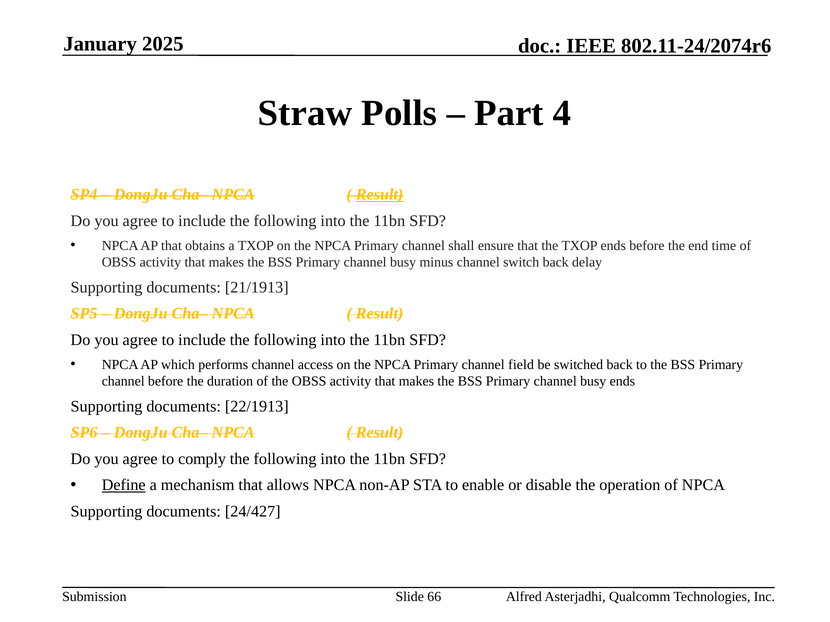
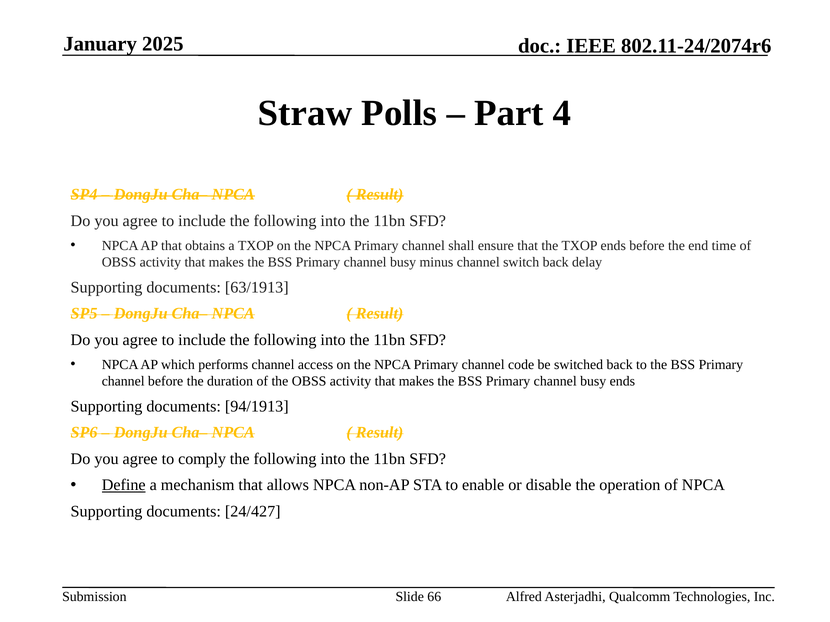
Result underline: present -> none (380, 195)
21/1913: 21/1913 -> 63/1913 (257, 288)
field: field -> code (521, 365)
22/1913: 22/1913 -> 94/1913 (257, 407)
